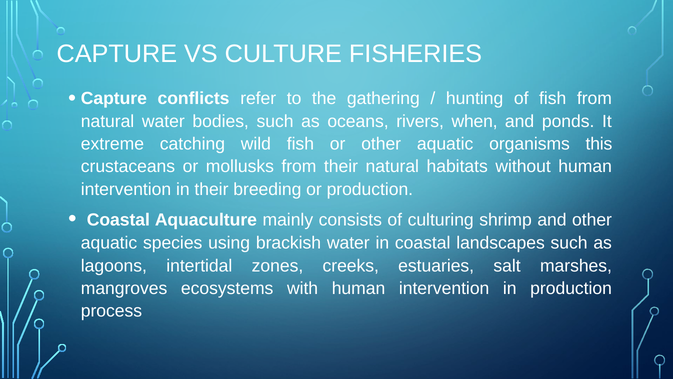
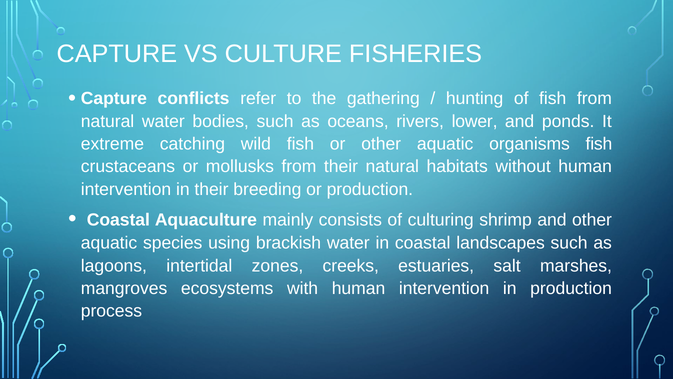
when: when -> lower (475, 121)
organisms this: this -> fish (599, 144)
